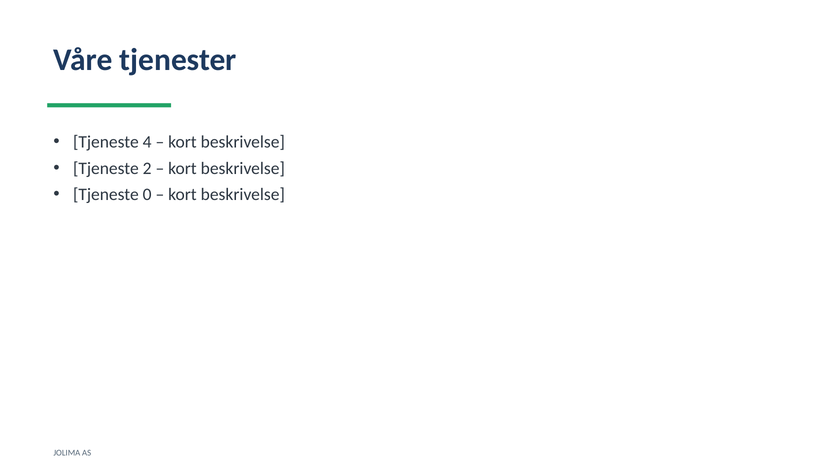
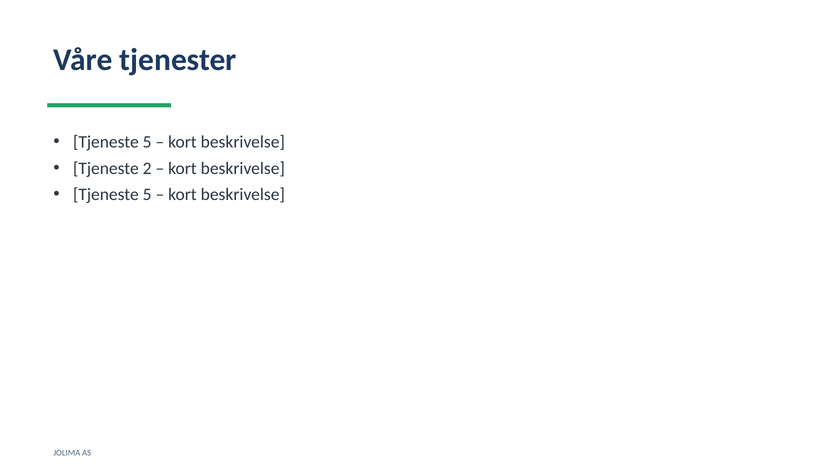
4: 4 -> 5 (147, 142)
0: 0 -> 5 (147, 195)
